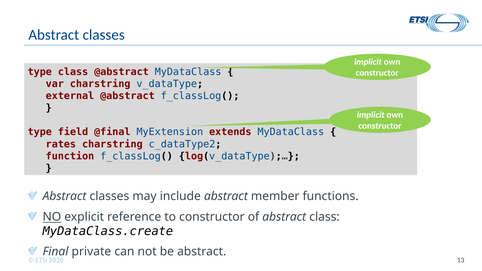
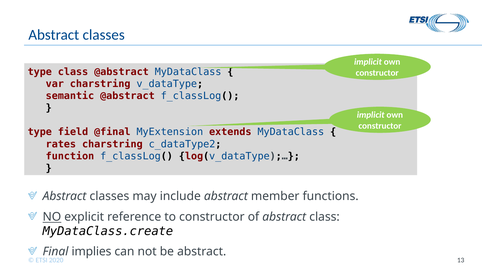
external: external -> semantic (70, 96)
private: private -> implies (91, 252)
